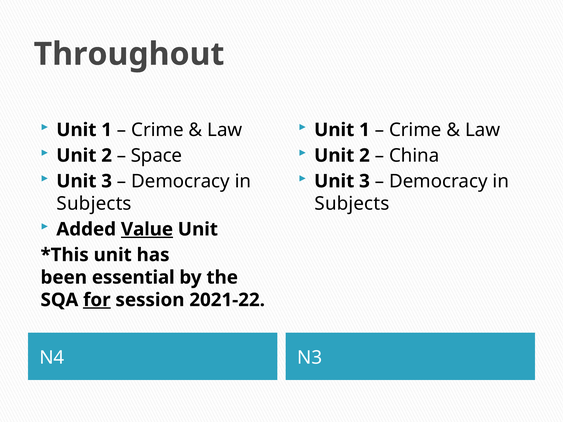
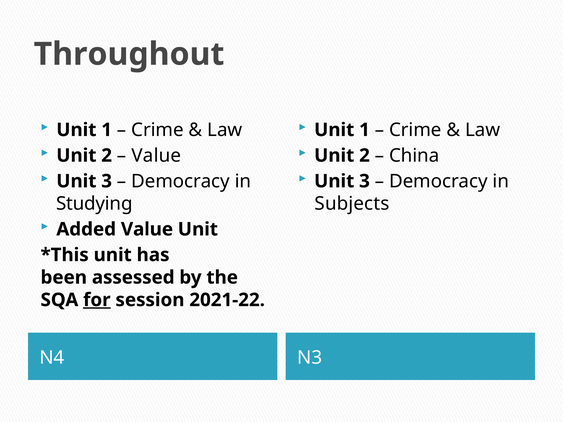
Space: Space -> Value (156, 156)
Subjects: Subjects -> Studying (94, 204)
Value underline: present -> none (147, 229)
essential: essential -> assessed (133, 278)
